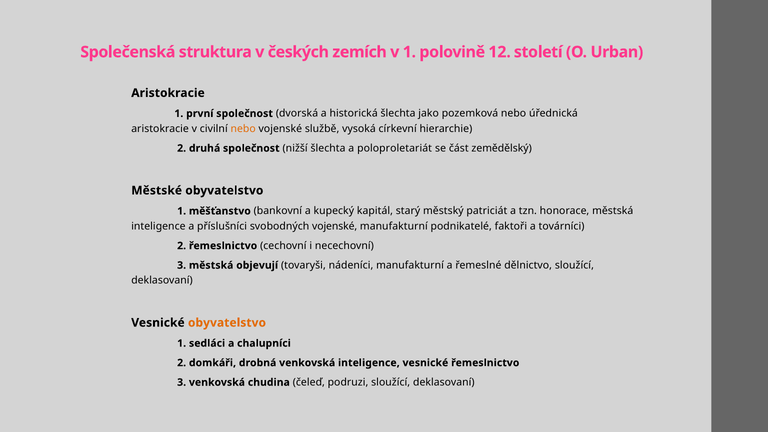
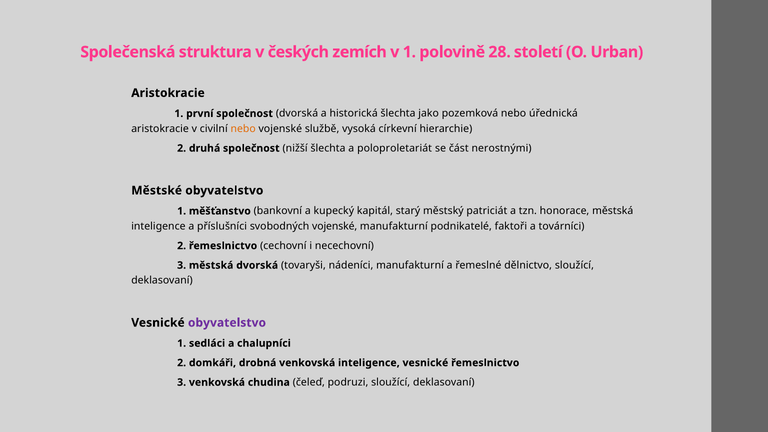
12: 12 -> 28 (500, 52)
zemědělský: zemědělský -> nerostnými (502, 148)
městská objevují: objevují -> dvorská (257, 265)
obyvatelstvo colour: orange -> purple (227, 323)
